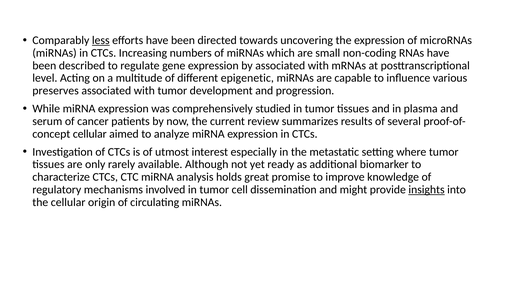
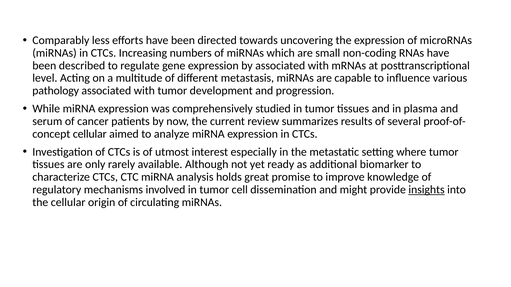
less underline: present -> none (101, 40)
epigenetic: epigenetic -> metastasis (247, 78)
preserves: preserves -> pathology (56, 91)
